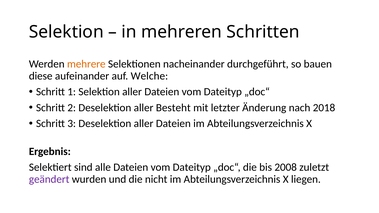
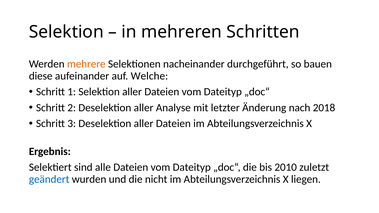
Besteht: Besteht -> Analyse (173, 108)
2008: 2008 -> 2010 (286, 167)
geändert colour: purple -> blue (49, 179)
